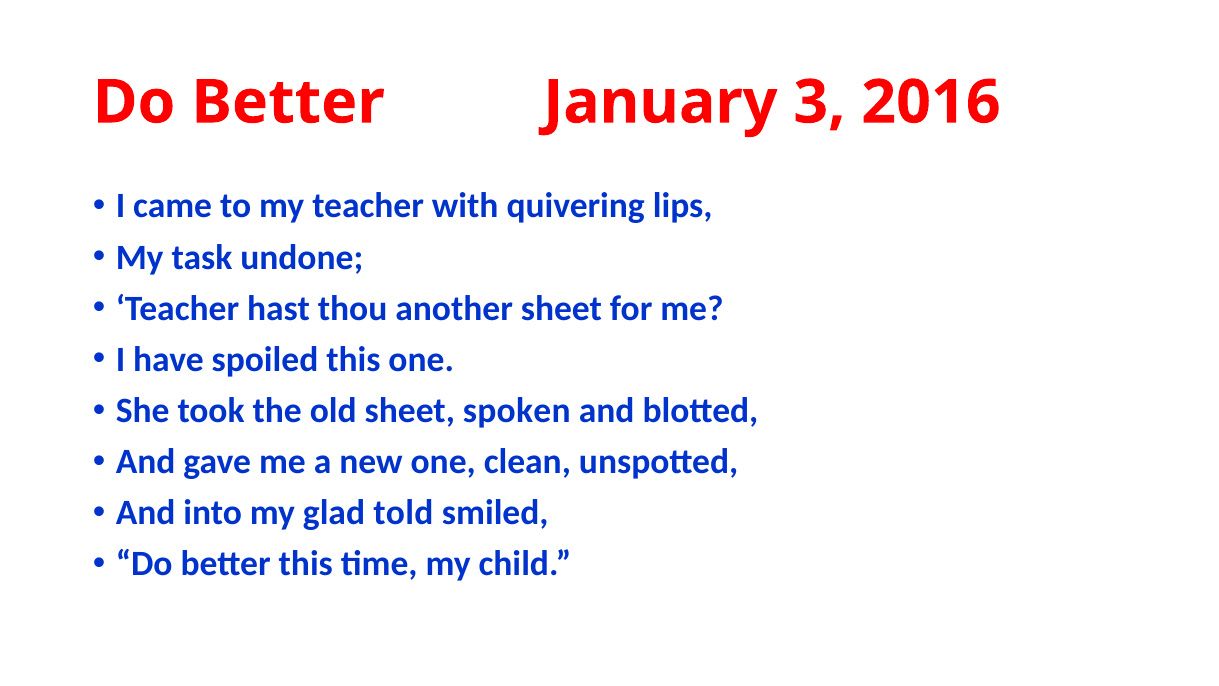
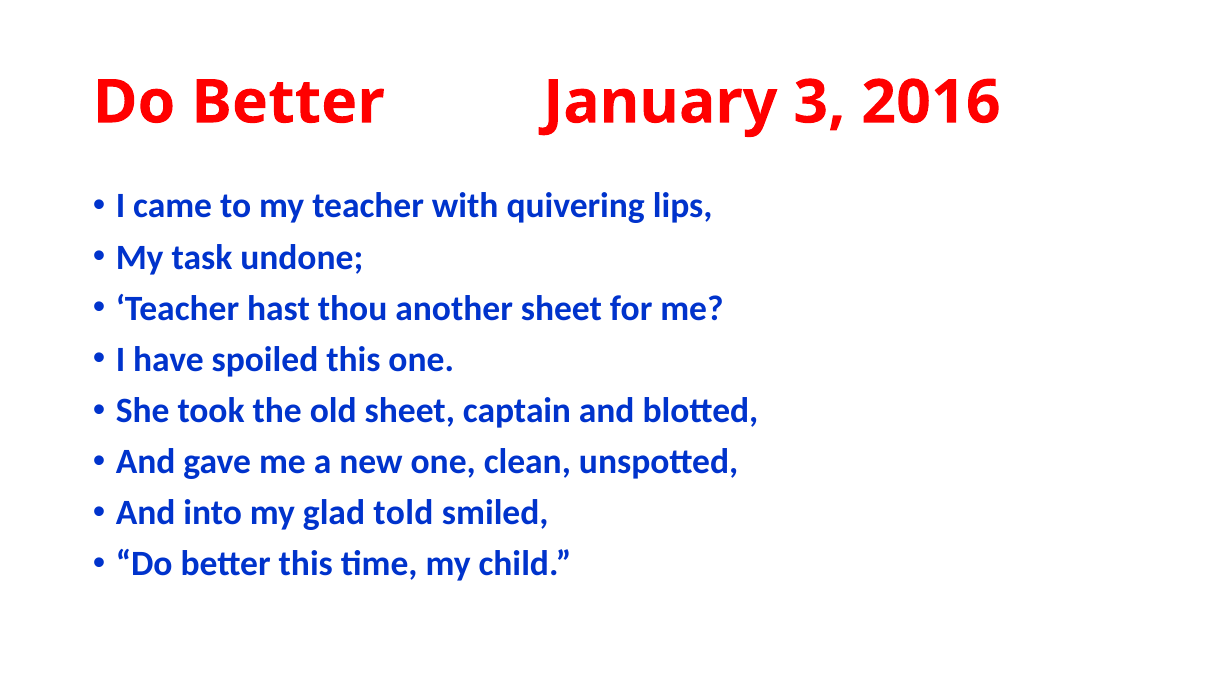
spoken: spoken -> captain (517, 411)
